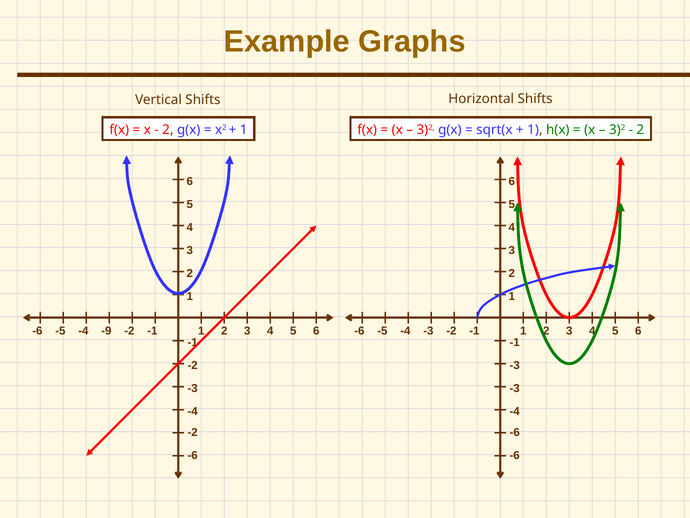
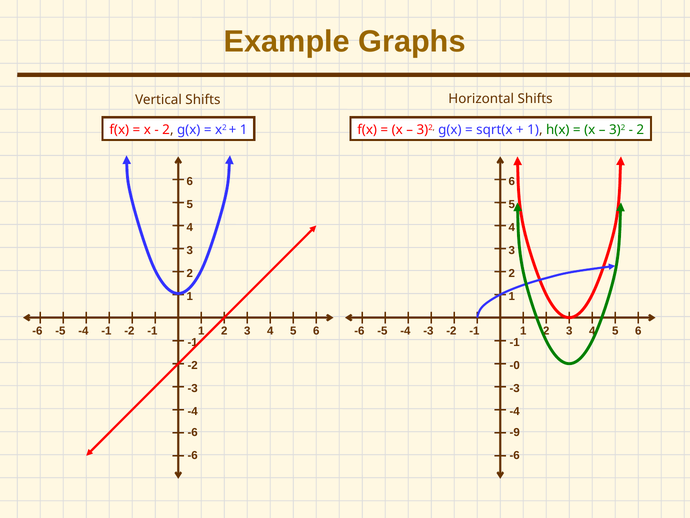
-9: -9 -> -1 (106, 331)
-3: -3 -> -0 (515, 365)
-2: -2 -> -6 (193, 432)
-6: -6 -> -9 (515, 432)
